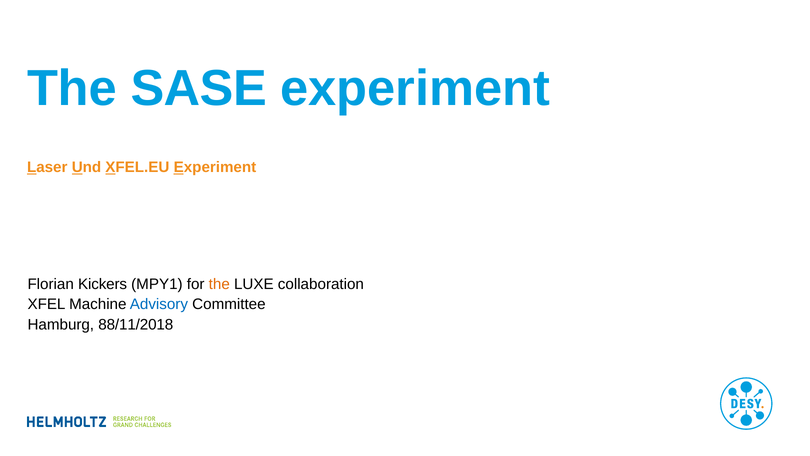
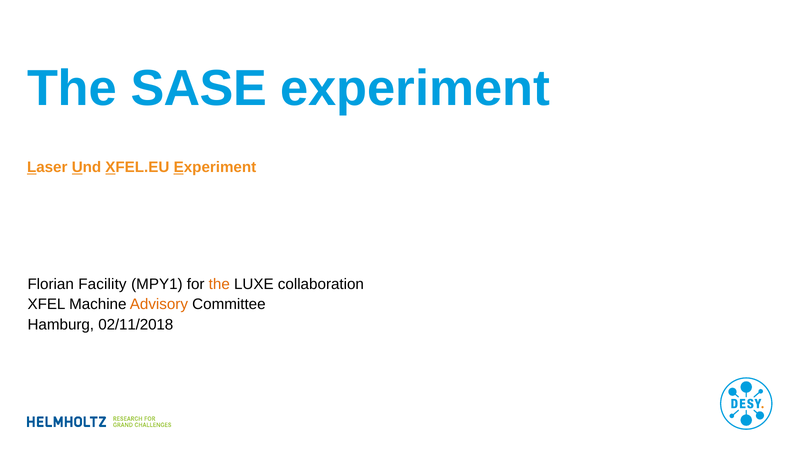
Kickers: Kickers -> Facility (102, 284)
Advisory colour: blue -> orange (159, 304)
88/11/2018: 88/11/2018 -> 02/11/2018 (136, 324)
